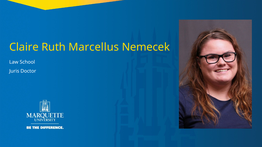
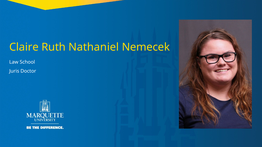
Marcellus: Marcellus -> Nathaniel (94, 47)
